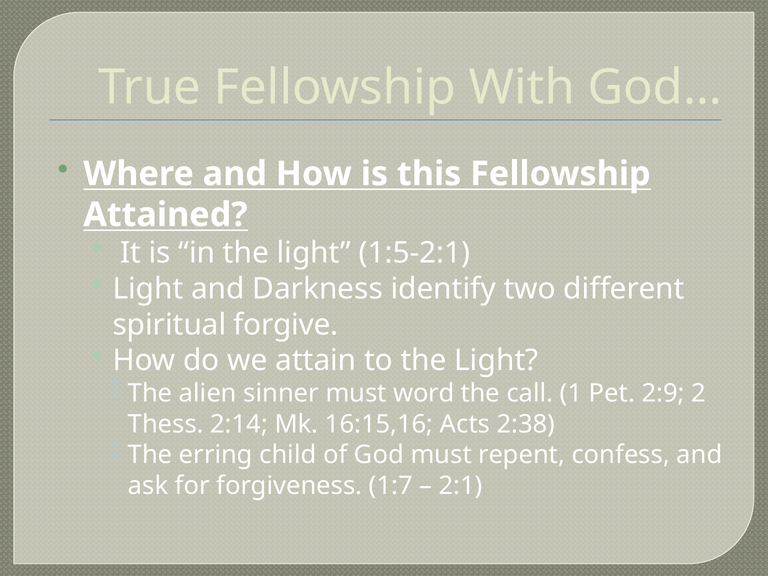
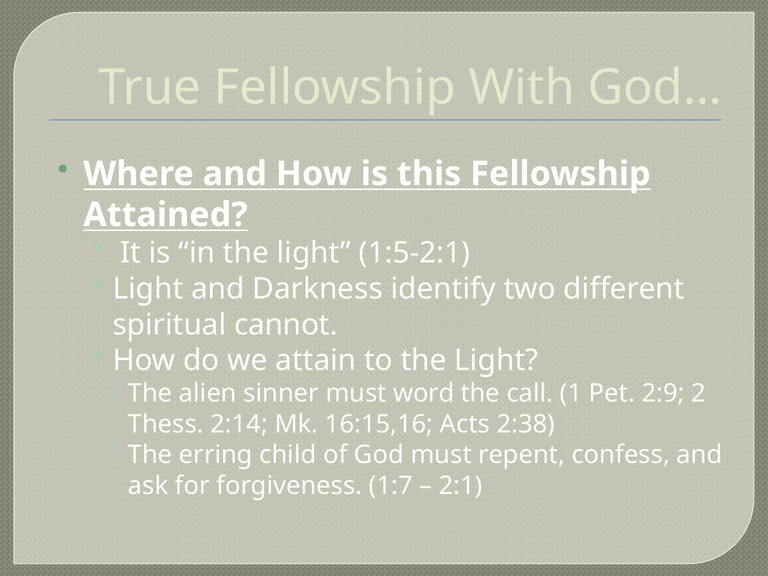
forgive: forgive -> cannot (286, 325)
